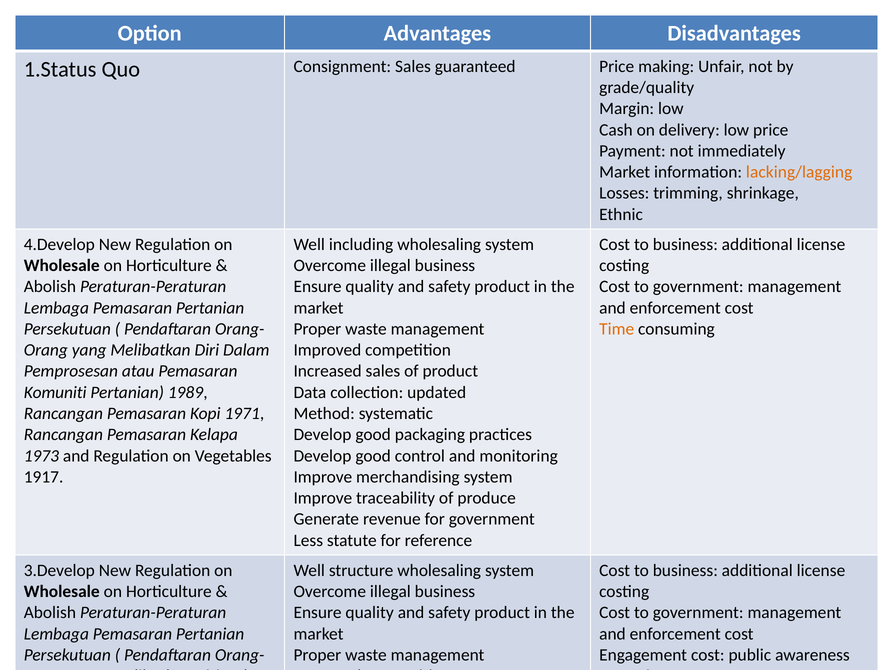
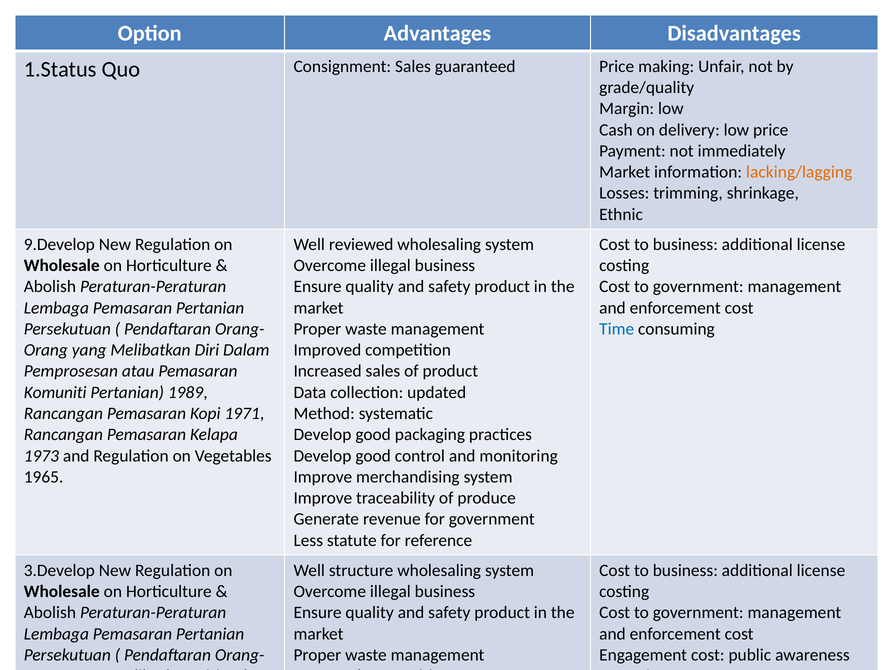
4.Develop: 4.Develop -> 9.Develop (59, 244)
including: including -> reviewed (361, 244)
Time colour: orange -> blue (617, 329)
1917: 1917 -> 1965 (44, 477)
